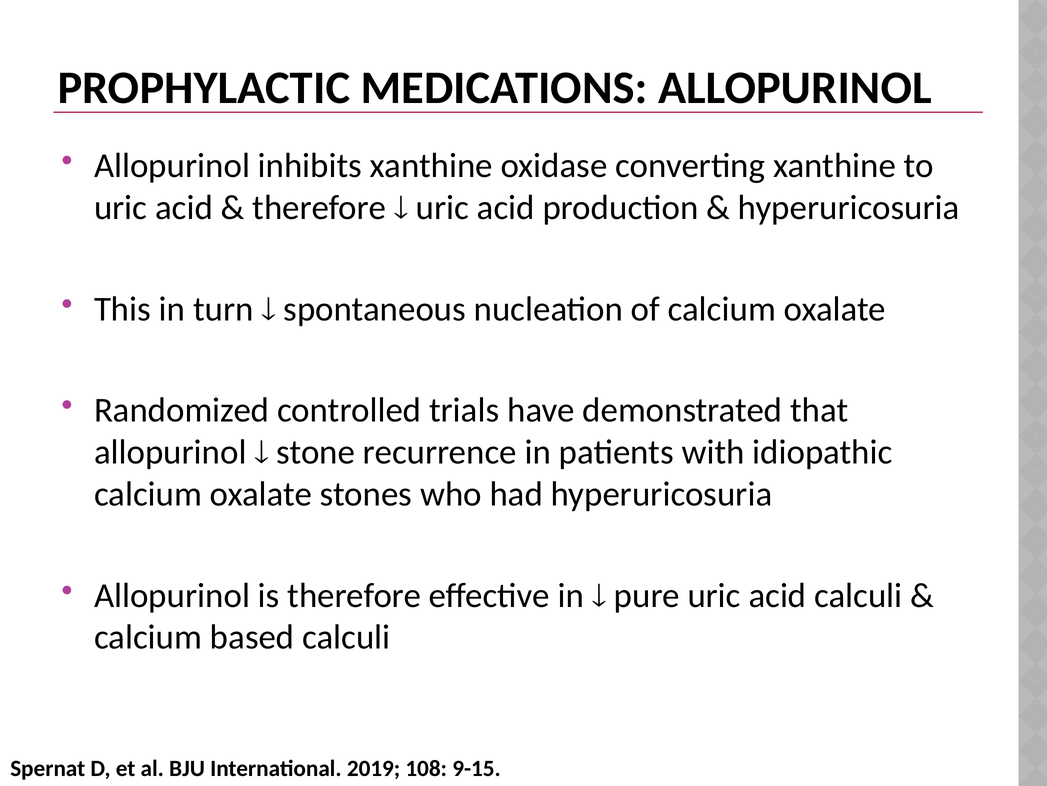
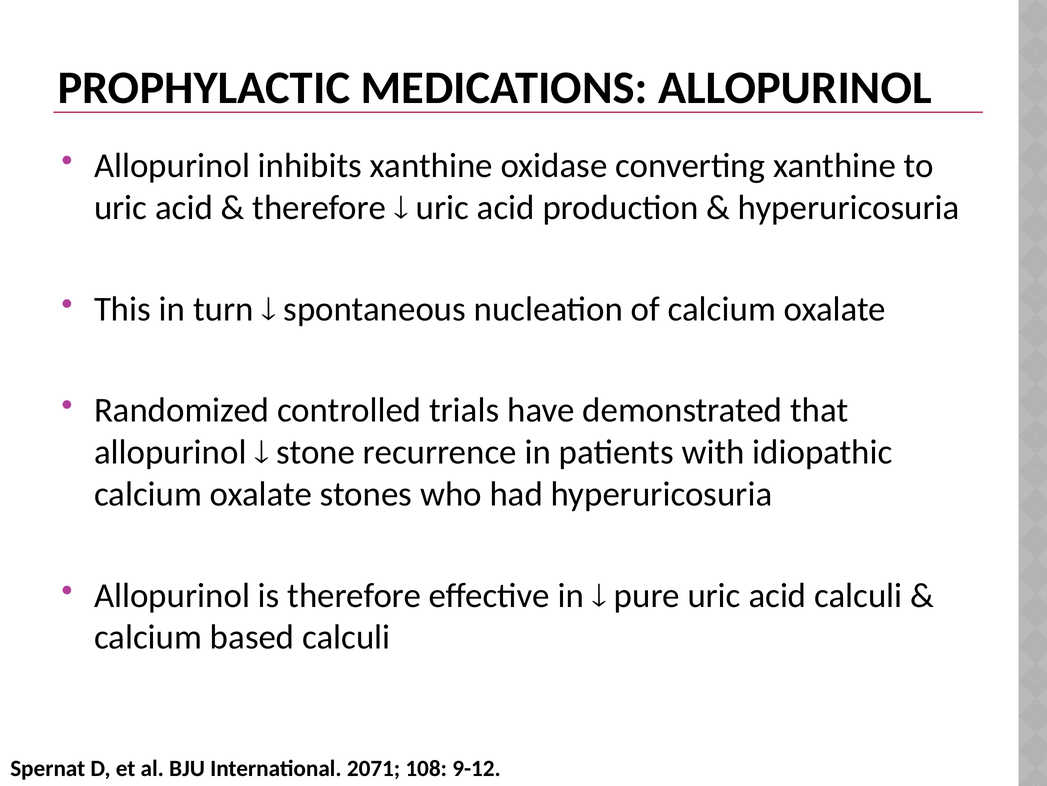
2019: 2019 -> 2071 (374, 768)
9-15: 9-15 -> 9-12 (477, 768)
